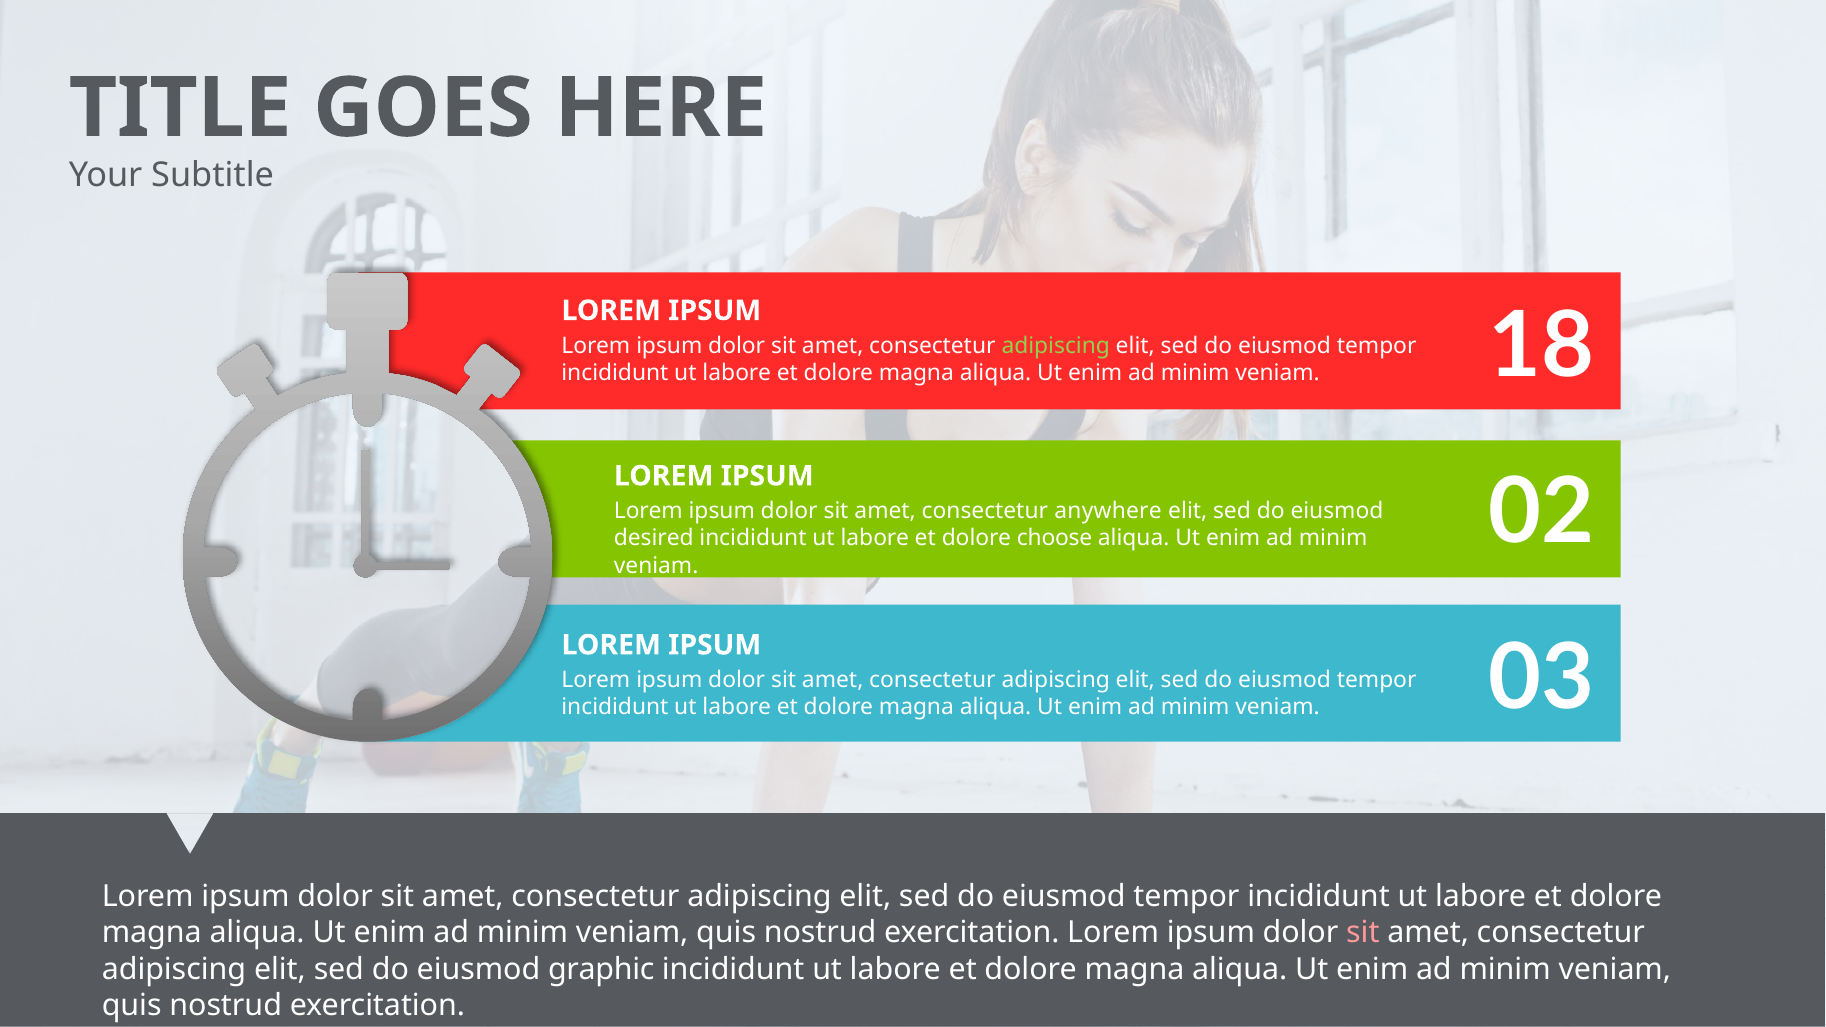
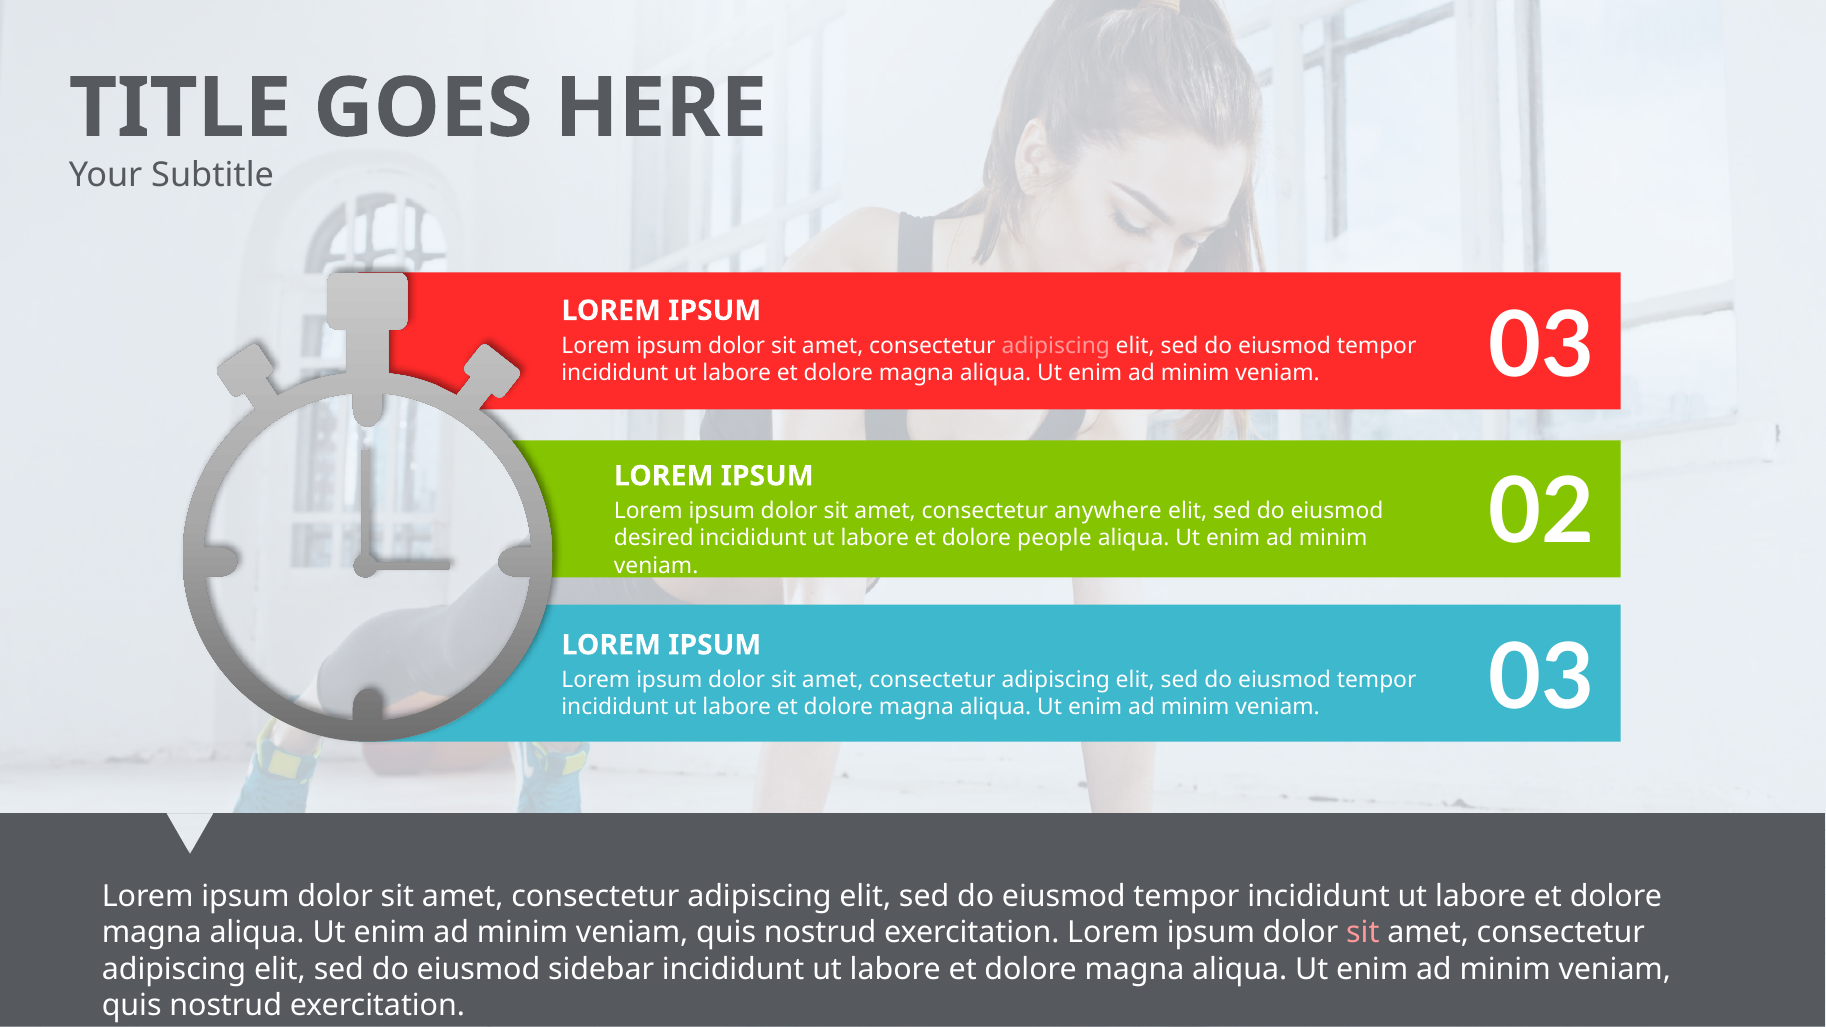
adipiscing colour: light green -> pink (1056, 346)
veniam 18: 18 -> 03 (1541, 347)
choose: choose -> people (1054, 538)
graphic: graphic -> sidebar (601, 969)
